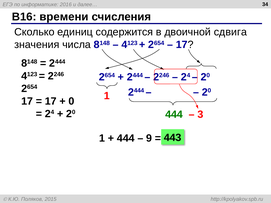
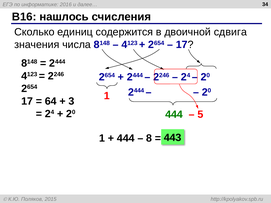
времени: времени -> нашлось (64, 17)
17: 17 -> 64 (51, 101)
0: 0 -> 3 (72, 101)
3: 3 -> 5 (200, 115)
9: 9 -> 8 (149, 138)
